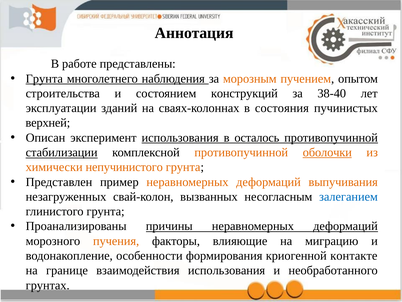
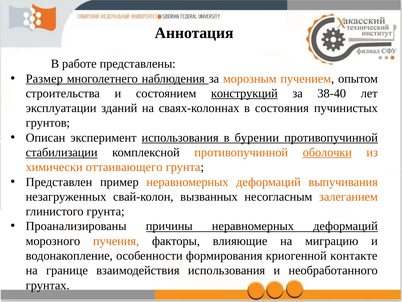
Грунта: Грунта -> Размер (44, 79)
конструкций underline: none -> present (244, 93)
верхней: верхней -> грунтов (48, 123)
осталось: осталось -> бурении (257, 137)
непучинистого: непучинистого -> оттаивающего (124, 167)
залеганием colour: blue -> orange (348, 196)
